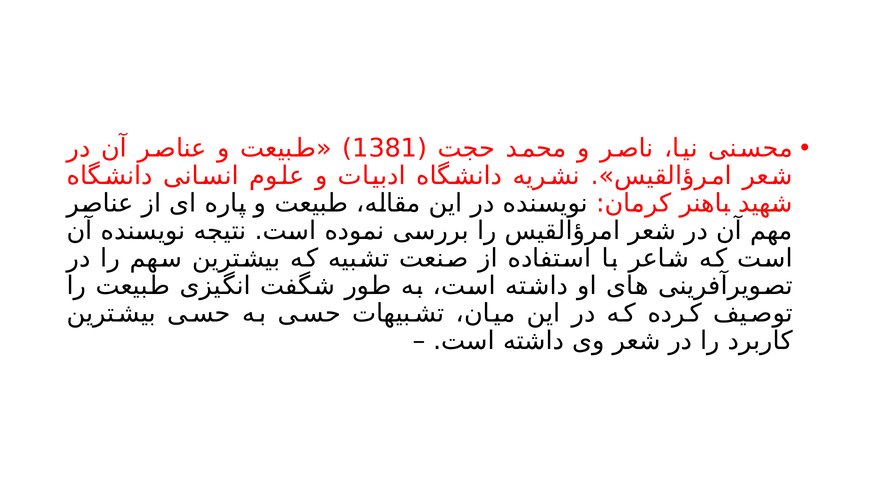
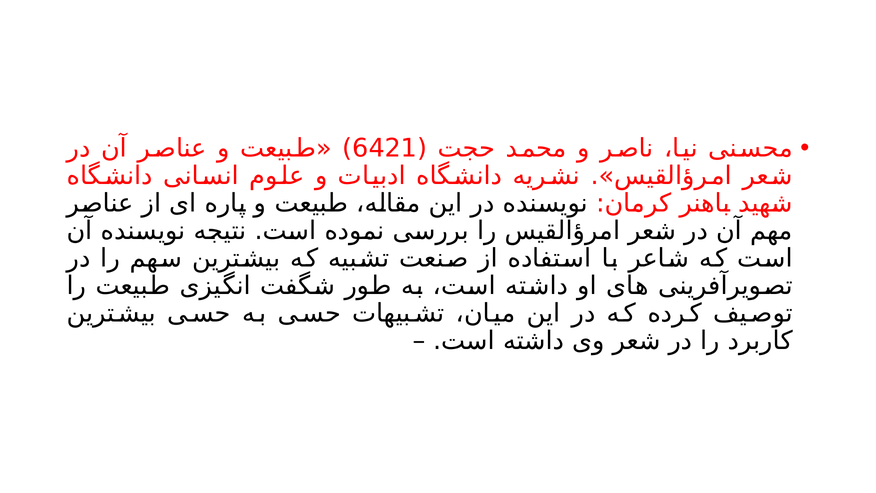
1381: 1381 -> 6421 (385, 148)
